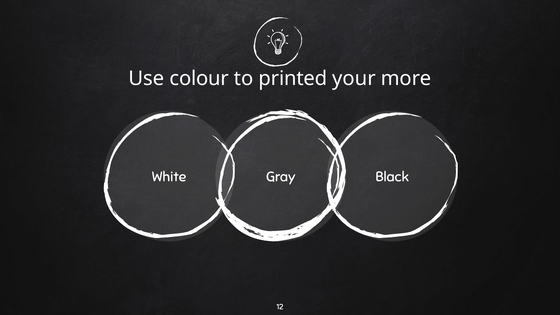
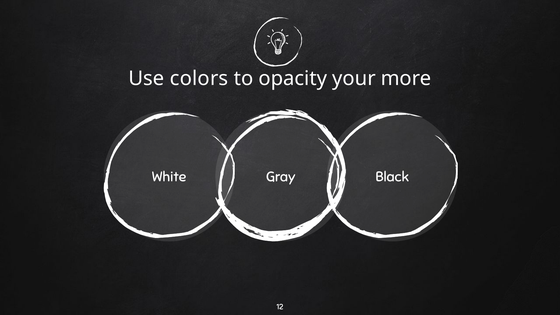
colour: colour -> colors (199, 78)
printed: printed -> opacity (293, 78)
